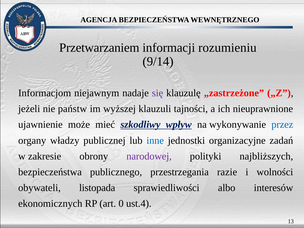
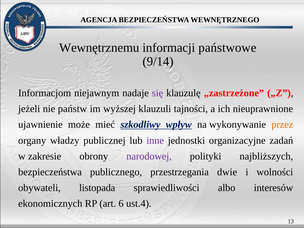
Przetwarzaniem: Przetwarzaniem -> Wewnętrznemu (99, 48)
rozumieniu: rozumieniu -> państwowe (227, 48)
przez colour: blue -> orange (282, 125)
inne colour: blue -> purple (155, 140)
razie: razie -> dwie (227, 172)
0: 0 -> 6 (121, 204)
